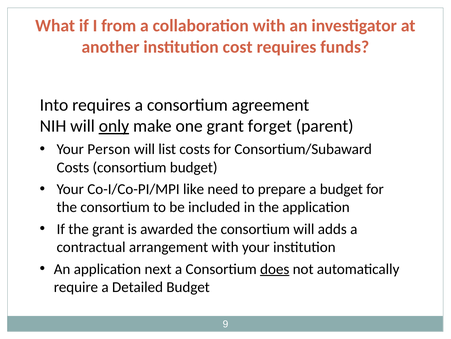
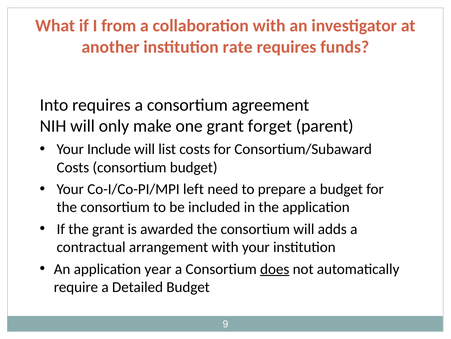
cost: cost -> rate (238, 47)
only underline: present -> none (114, 126)
Person: Person -> Include (109, 149)
like: like -> left (193, 189)
next: next -> year (158, 269)
